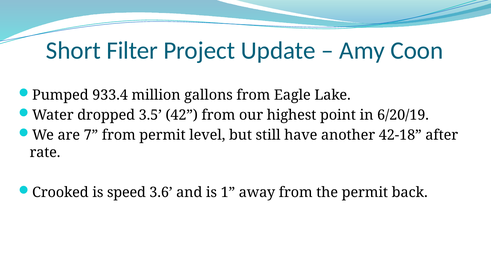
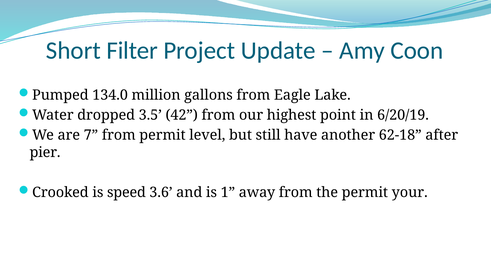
933.4: 933.4 -> 134.0 (110, 95)
42-18: 42-18 -> 62-18 (400, 135)
rate: rate -> pier (45, 153)
back: back -> your (410, 193)
